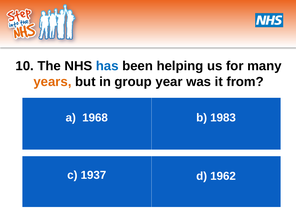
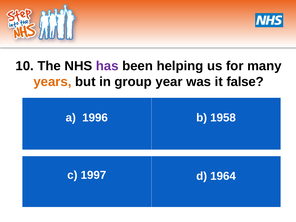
has colour: blue -> purple (107, 66)
from: from -> false (245, 82)
1968: 1968 -> 1996 (95, 118)
1983: 1983 -> 1958 (223, 118)
1937: 1937 -> 1997 (93, 175)
1962: 1962 -> 1964 (223, 176)
